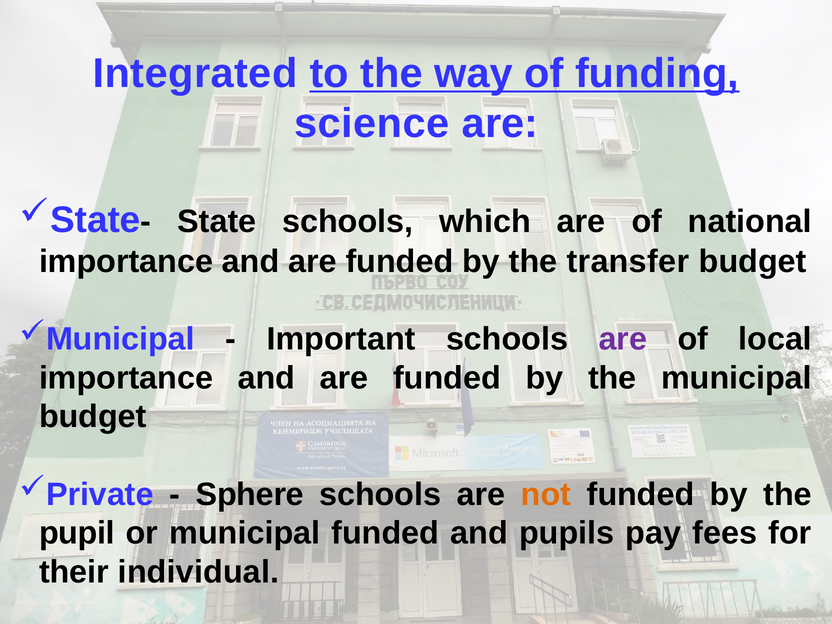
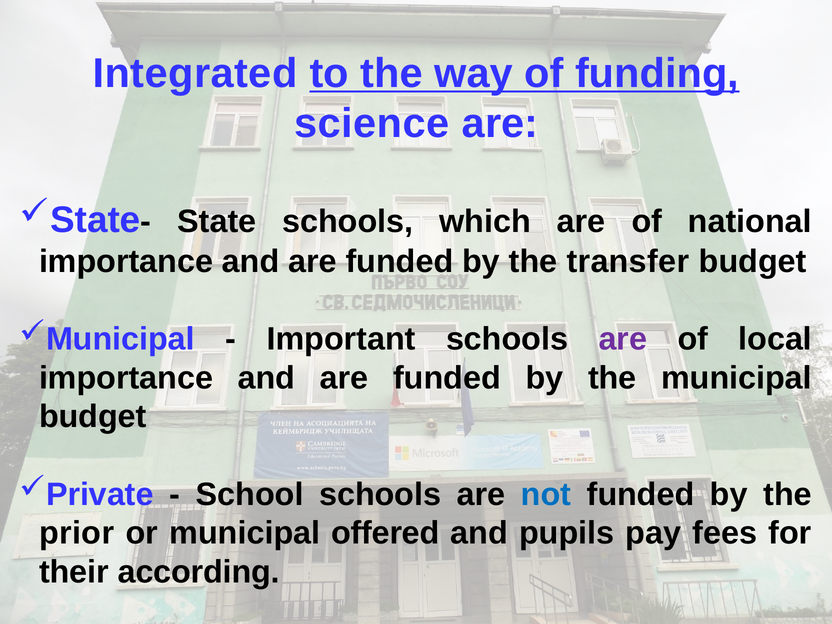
Sphere: Sphere -> School (250, 494)
not colour: orange -> blue (546, 494)
pupil: pupil -> prior (77, 533)
municipal funded: funded -> offered (385, 533)
individual: individual -> according (199, 572)
